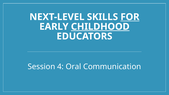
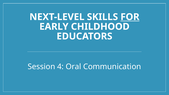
CHILDHOOD underline: present -> none (100, 27)
